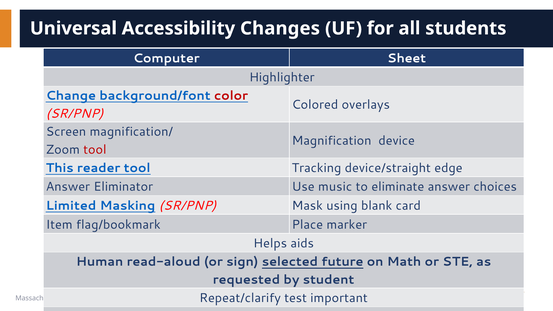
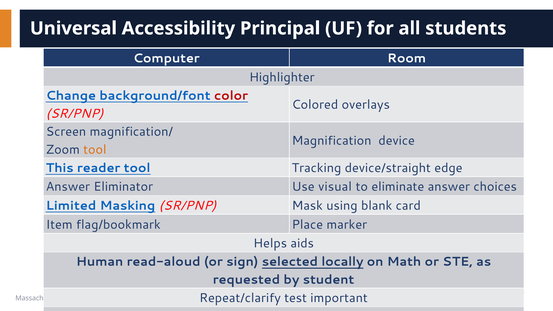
Changes: Changes -> Principal (280, 28)
Sheet: Sheet -> Room (407, 58)
tool colour: red -> orange (95, 150)
music: music -> visual (335, 187)
future: future -> locally (342, 262)
